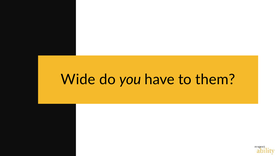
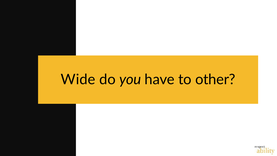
them: them -> other (215, 79)
